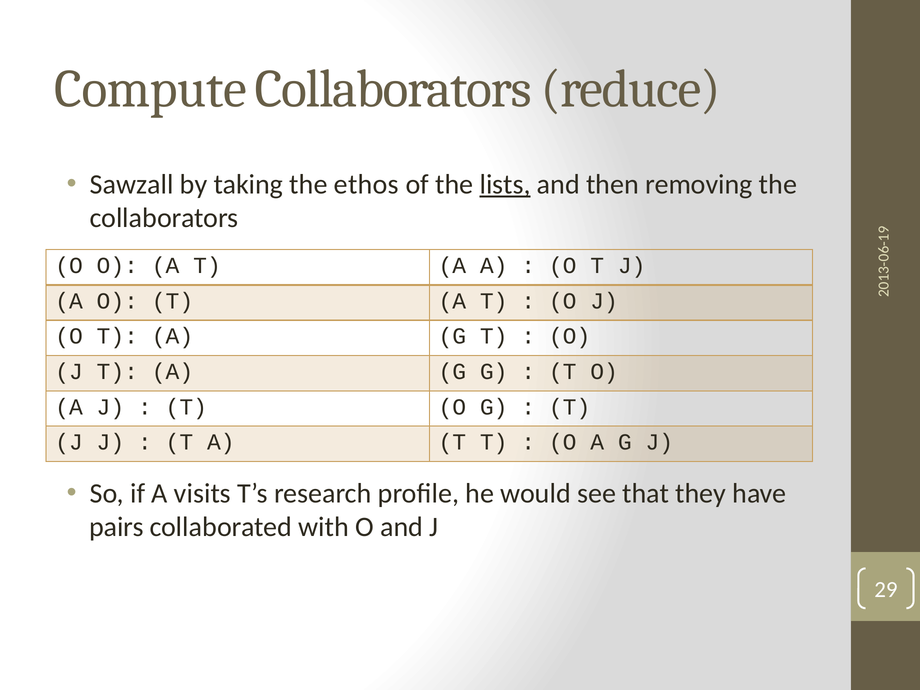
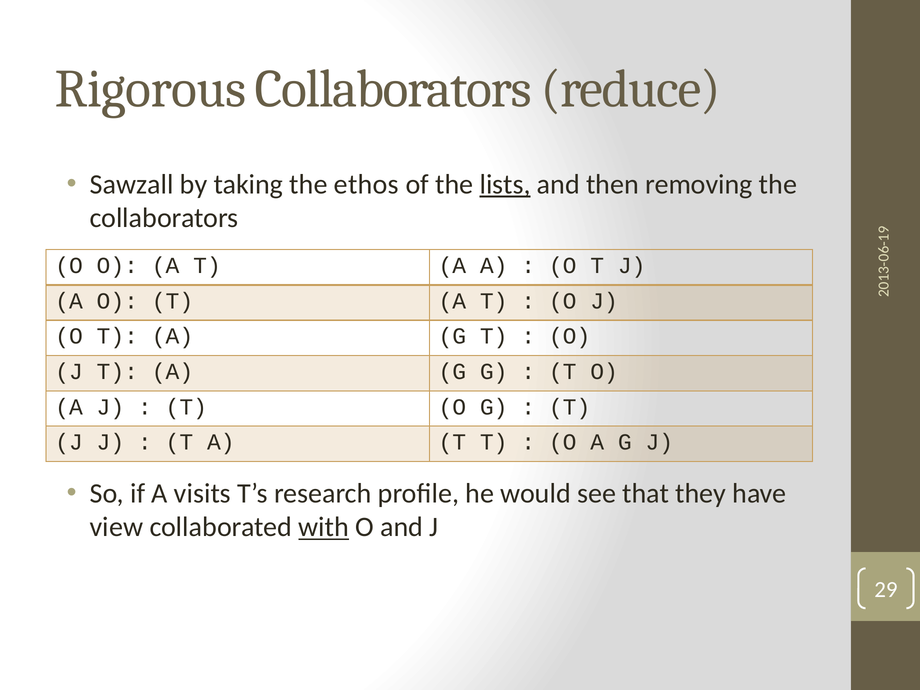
Compute: Compute -> Rigorous (151, 89)
pairs: pairs -> view (116, 527)
with underline: none -> present (324, 527)
